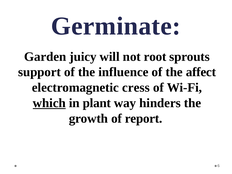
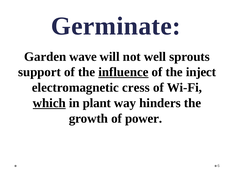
juicy: juicy -> wave (83, 57)
root: root -> well (155, 57)
influence underline: none -> present (123, 72)
affect: affect -> inject (201, 72)
report: report -> power (144, 118)
